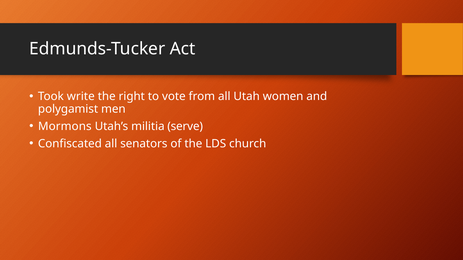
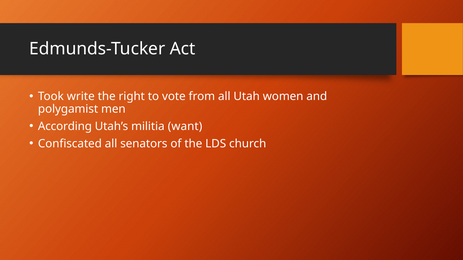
Mormons: Mormons -> According (65, 126)
serve: serve -> want (185, 126)
